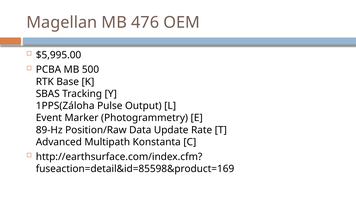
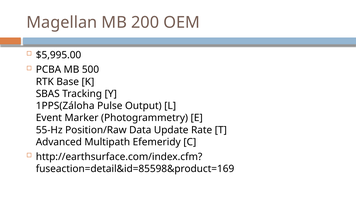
476: 476 -> 200 (145, 22)
89-Hz: 89-Hz -> 55-Hz (49, 129)
Konstanta: Konstanta -> Efemeridy (157, 142)
